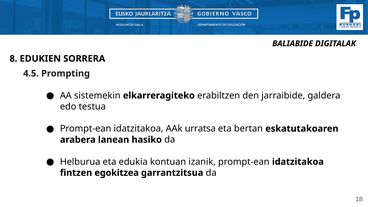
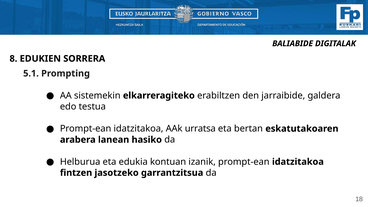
4.5: 4.5 -> 5.1 (31, 73)
egokitzea: egokitzea -> jasotzeko (117, 173)
